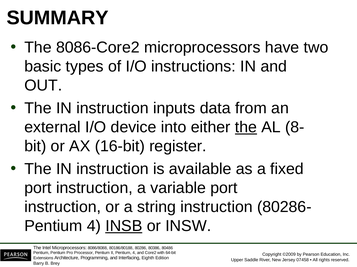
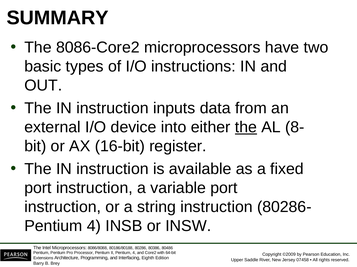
INSB underline: present -> none (124, 227)
